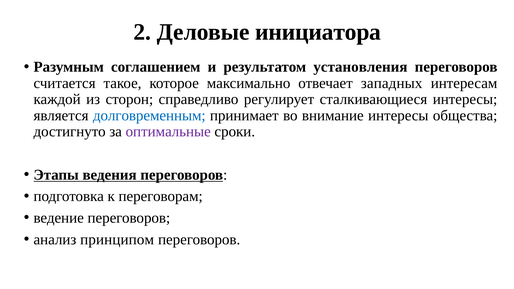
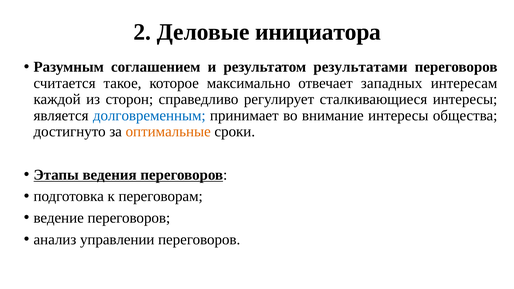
установления: установления -> результатами (360, 67)
оптимальные colour: purple -> orange (168, 132)
принципом: принципом -> управлении (117, 240)
